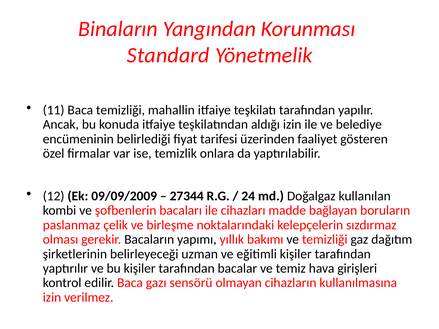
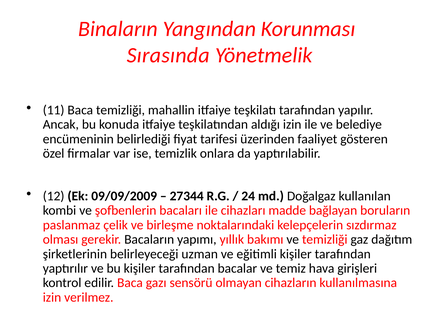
Standard: Standard -> Sırasında (168, 55)
